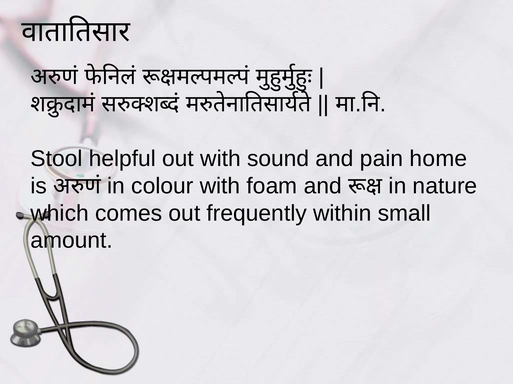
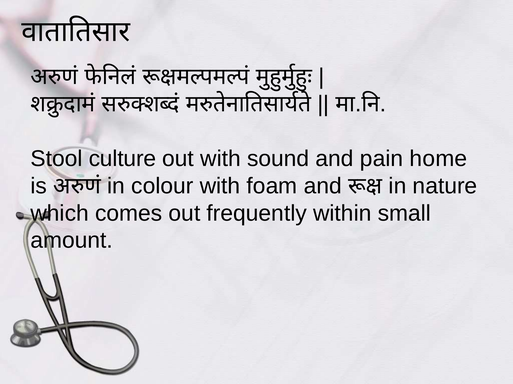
helpful: helpful -> culture (122, 159)
